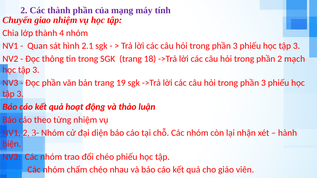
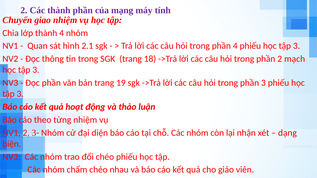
3: 3 -> 4 (235, 46)
hành: hành -> dạng (287, 133)
